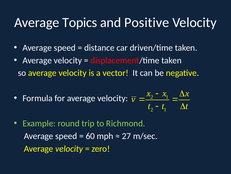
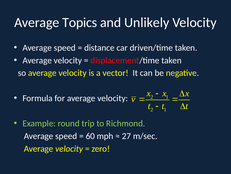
Positive: Positive -> Unlikely (147, 22)
